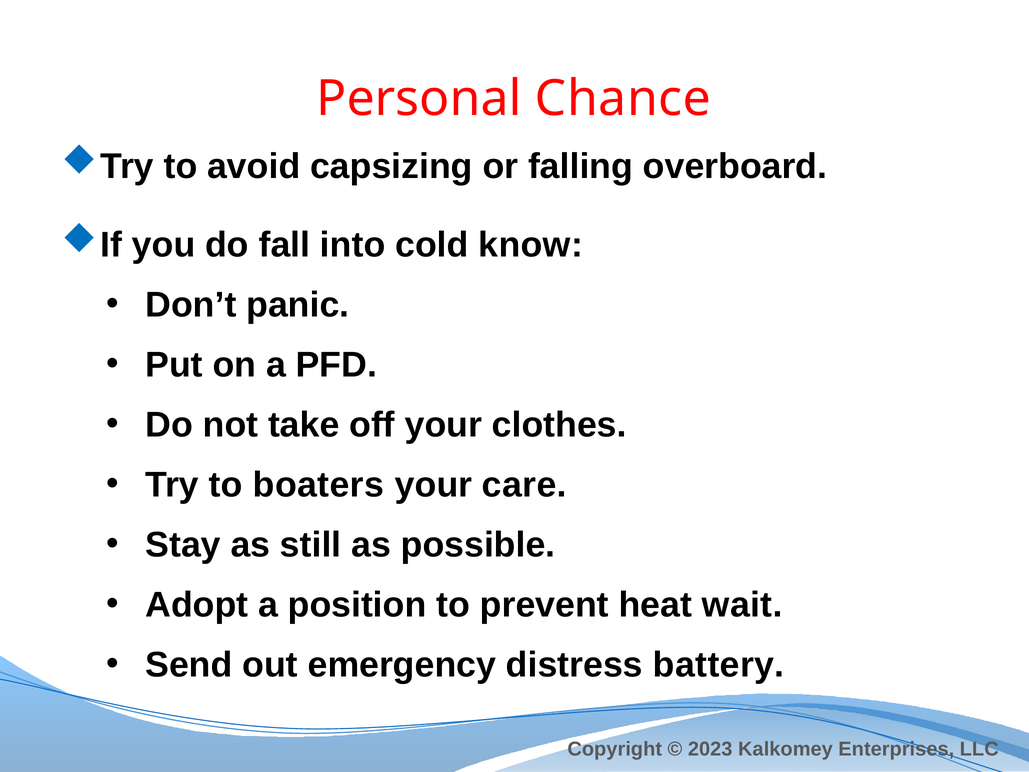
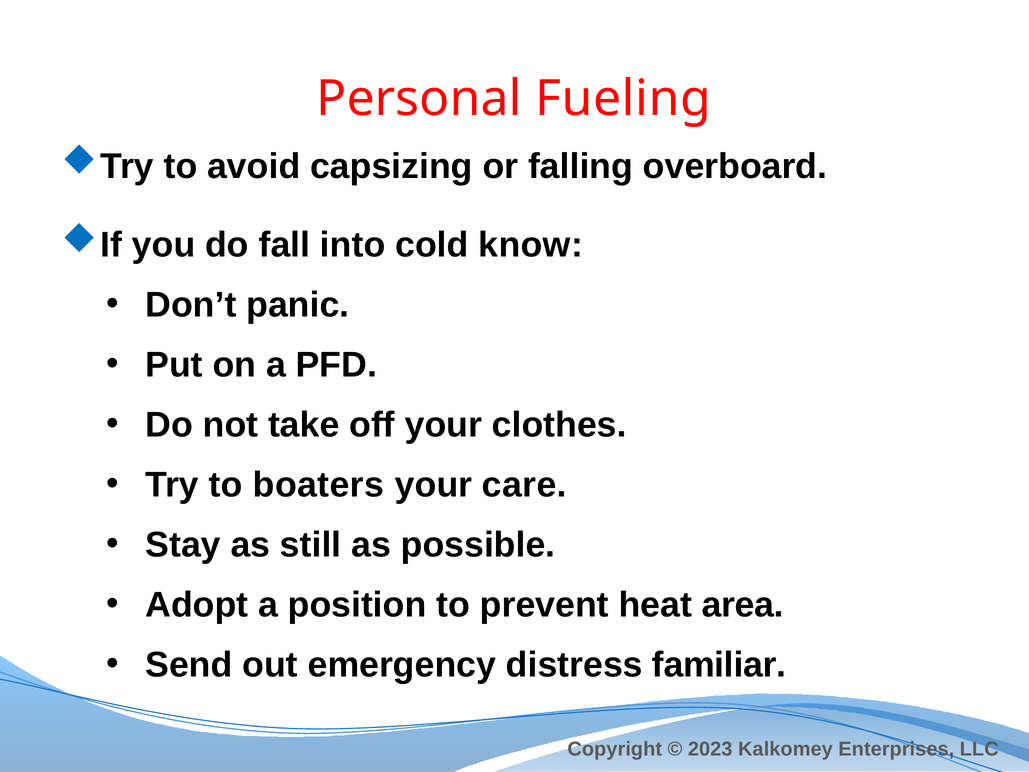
Chance: Chance -> Fueling (623, 99)
wait: wait -> area (743, 605)
battery: battery -> familiar (719, 665)
